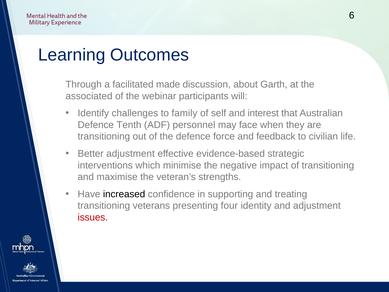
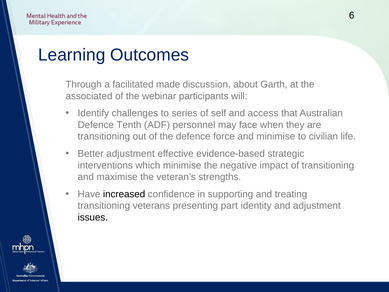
family: family -> series (185, 113)
interest: interest -> access (263, 113)
and feedback: feedback -> minimise (276, 136)
four: four -> part (229, 206)
issues colour: red -> black (93, 217)
